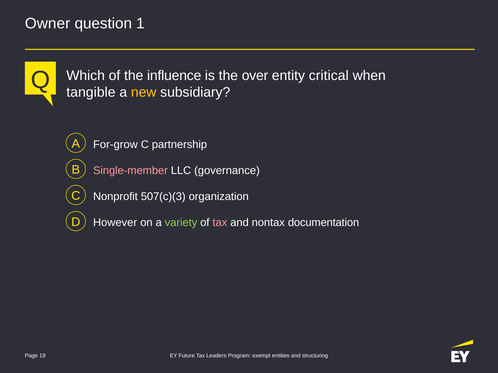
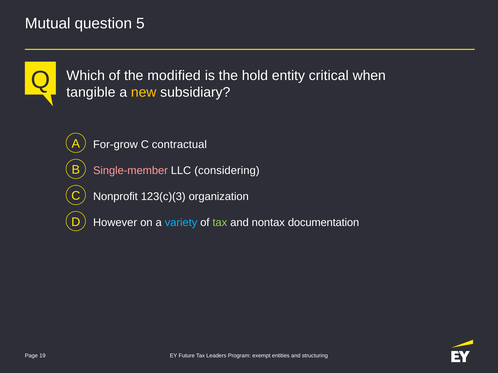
Owner: Owner -> Mutual (48, 23)
1: 1 -> 5 (140, 23)
influence: influence -> modified (174, 76)
over: over -> hold (255, 76)
partnership: partnership -> contractual (179, 145)
governance: governance -> considering (227, 171)
507(c)(3: 507(c)(3 -> 123(c)(3 (163, 197)
variety colour: light green -> light blue (181, 223)
tax colour: pink -> light green (220, 223)
